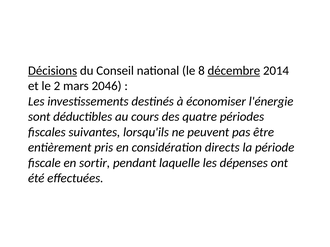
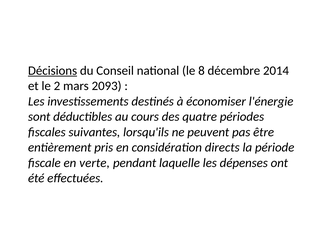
décembre underline: present -> none (234, 71)
2046: 2046 -> 2093 (107, 86)
sortir: sortir -> verte (95, 163)
